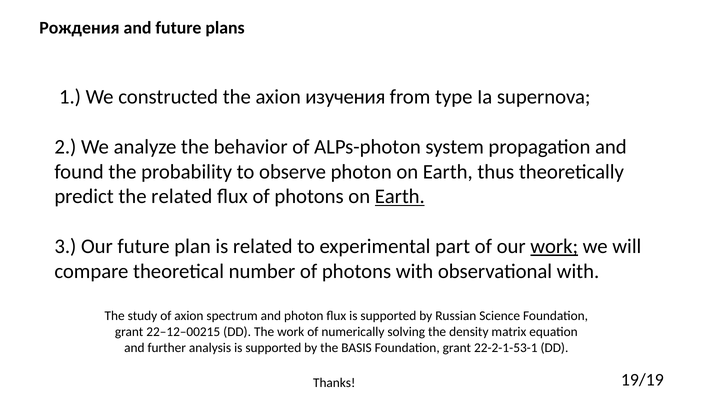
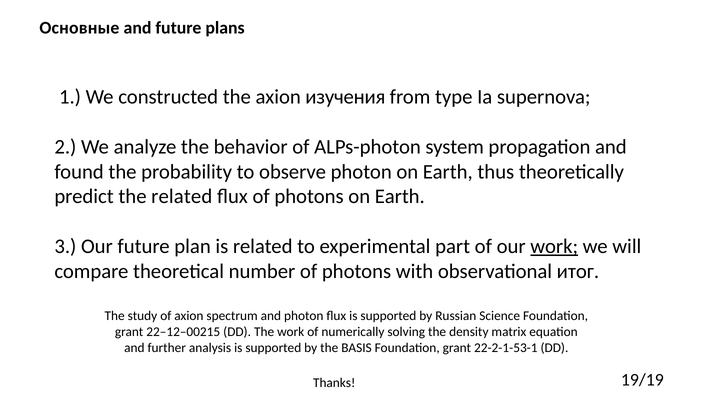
Рождения: Рождения -> Основные (79, 28)
Earth underline: present -> none (400, 197)
observational with: with -> итог (578, 271)
